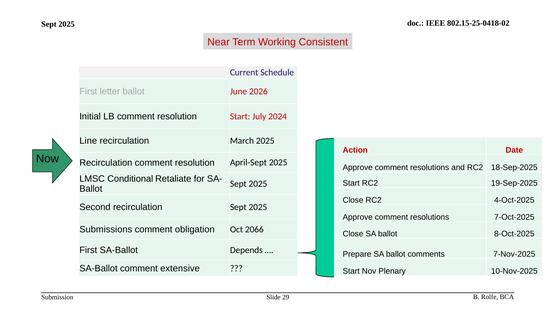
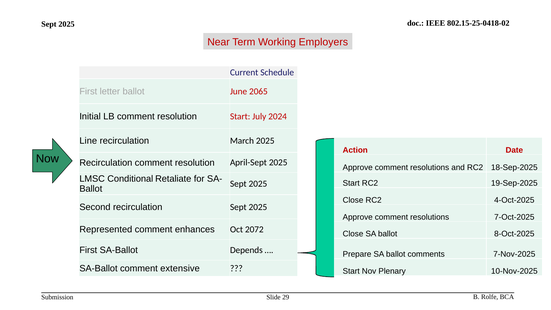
Consistent: Consistent -> Employers (323, 42)
2026: 2026 -> 2065 (258, 91)
Submissions: Submissions -> Represented (106, 229)
obligation: obligation -> enhances (195, 229)
2066: 2066 -> 2072 (254, 229)
